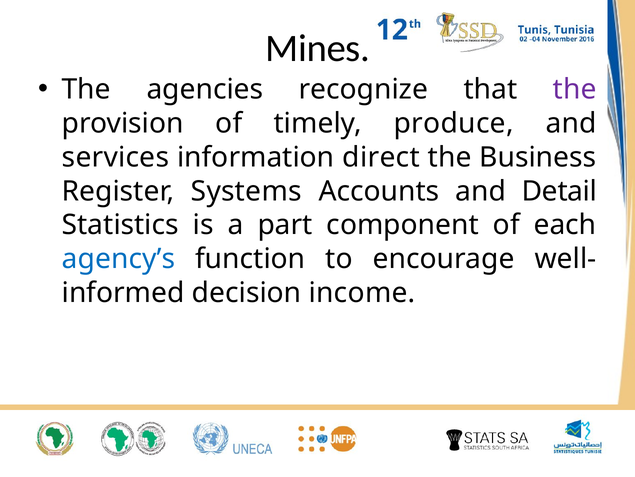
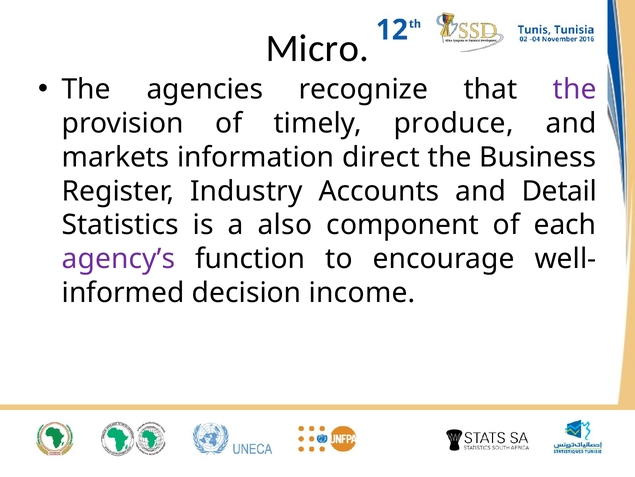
Mines: Mines -> Micro (317, 48)
services: services -> markets (116, 157)
Systems: Systems -> Industry (246, 191)
part: part -> also (285, 225)
agency’s colour: blue -> purple (118, 259)
